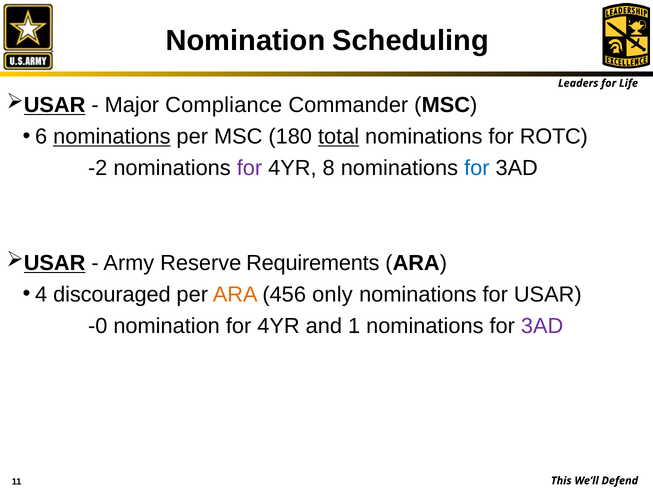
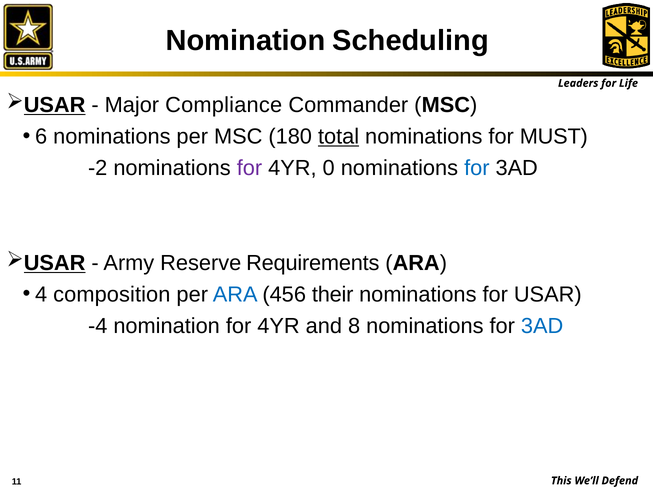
nominations underline: present -> none (112, 136)
ROTC: ROTC -> MUST (554, 136)
8: 8 -> 0 (329, 168)
discouraged: discouraged -> composition (112, 294)
ARA colour: orange -> blue (235, 294)
only: only -> their (333, 294)
-0: -0 -> -4 (98, 326)
1: 1 -> 8 (354, 326)
3AD colour: purple -> blue (542, 326)
